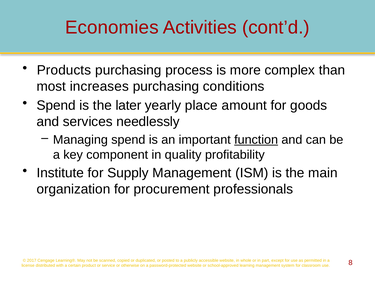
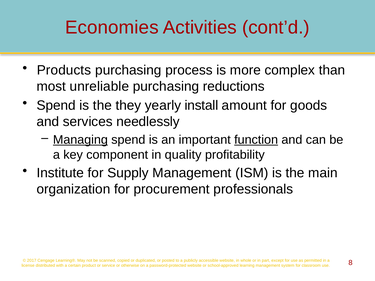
increases: increases -> unreliable (99, 87)
conditions: conditions -> reductions (234, 87)
later: later -> they (128, 106)
place: place -> install (201, 106)
Managing underline: none -> present (80, 140)
